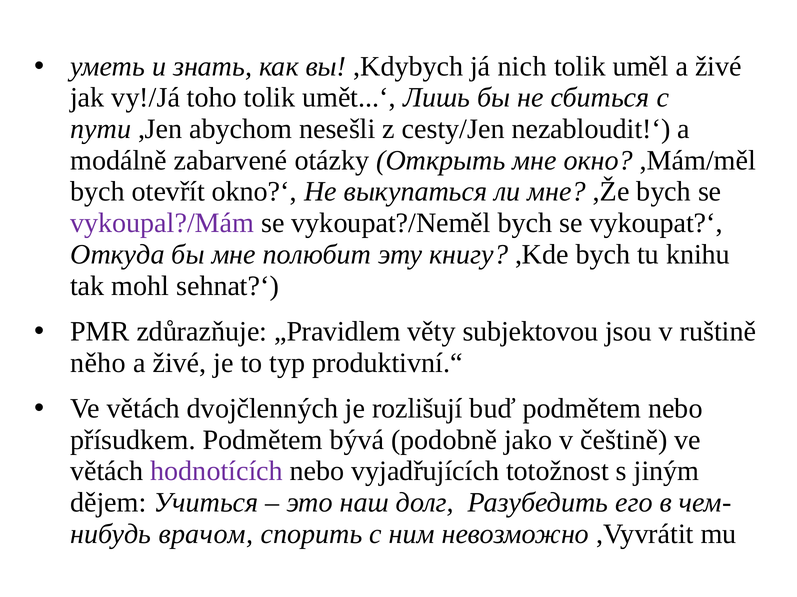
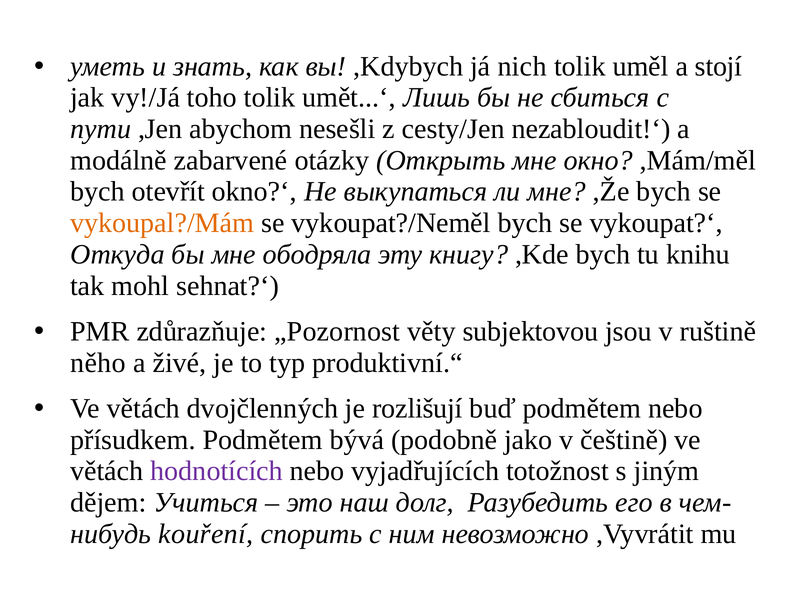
uměl a živé: živé -> stojí (719, 66)
vykoupal?/Mám colour: purple -> orange (162, 223)
полюбит: полюбит -> ободряла (317, 255)
„Pravidlem: „Pravidlem -> „Pozornost (337, 332)
врачом: врачом -> kouření (206, 535)
